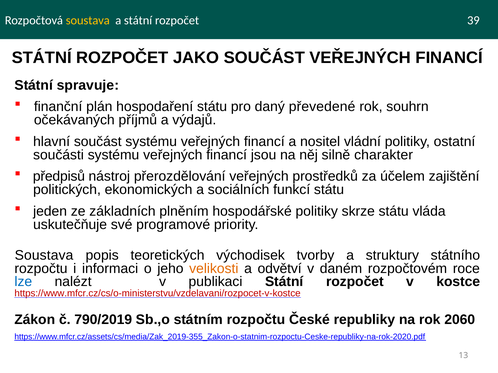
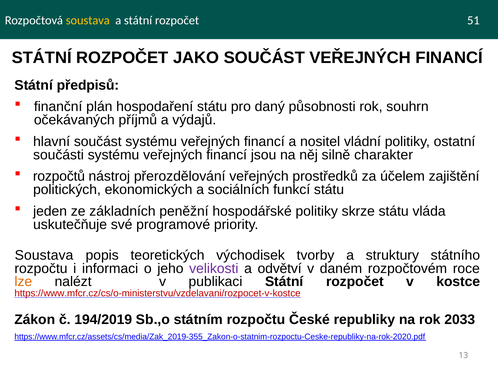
39: 39 -> 51 (473, 20)
spravuje: spravuje -> předpisů (88, 85)
převedené: převedené -> působnosti (322, 107)
předpisů: předpisů -> rozpočtů (59, 177)
plněním: plněním -> peněžní (184, 211)
velikosti colour: orange -> purple (214, 269)
lze colour: blue -> orange (23, 282)
790/2019: 790/2019 -> 194/2019 (103, 320)
2060: 2060 -> 2033 (460, 320)
